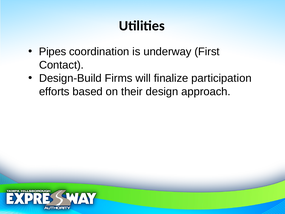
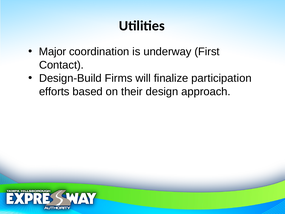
Pipes: Pipes -> Major (53, 52)
